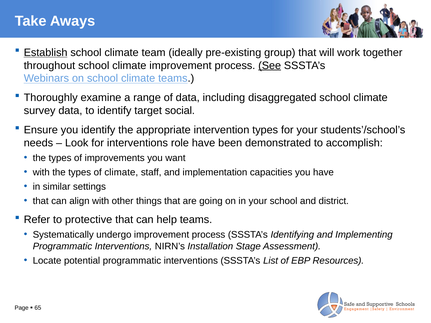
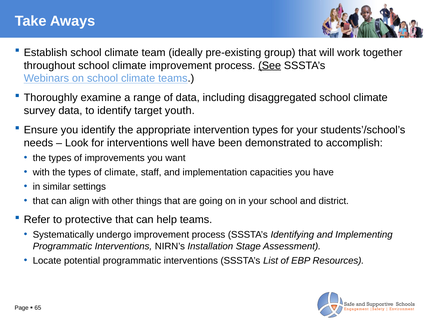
Establish underline: present -> none (46, 53)
social: social -> youth (180, 111)
role: role -> well (180, 143)
